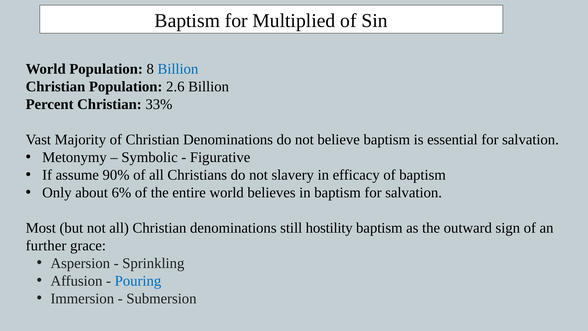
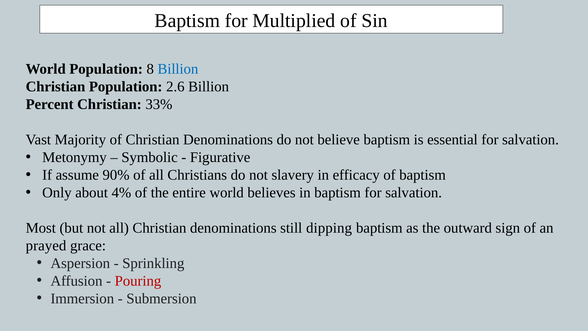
6%: 6% -> 4% (121, 192)
hostility: hostility -> dipping (329, 228)
further: further -> prayed (46, 245)
Pouring colour: blue -> red (138, 281)
